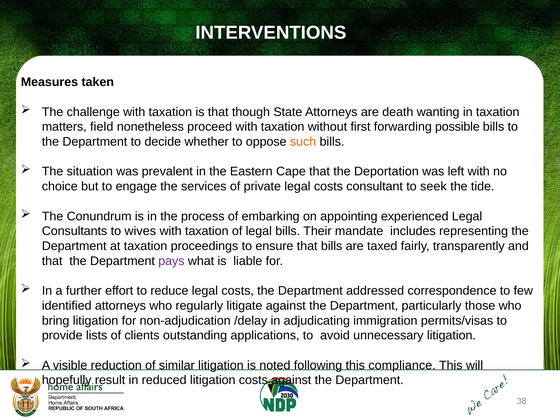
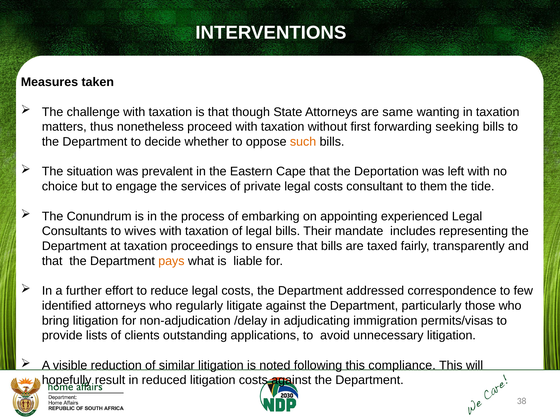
death: death -> same (398, 112)
field: field -> thus (102, 127)
possible: possible -> seeking (457, 127)
seek: seek -> them (434, 186)
pays colour: purple -> orange (171, 261)
